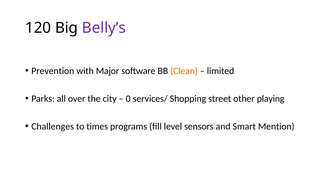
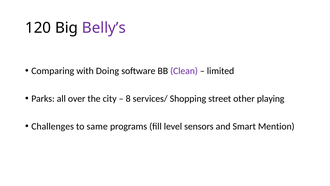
Prevention: Prevention -> Comparing (53, 71)
Major: Major -> Doing (107, 71)
Clean colour: orange -> purple (184, 71)
0: 0 -> 8 (128, 98)
times: times -> same (97, 126)
